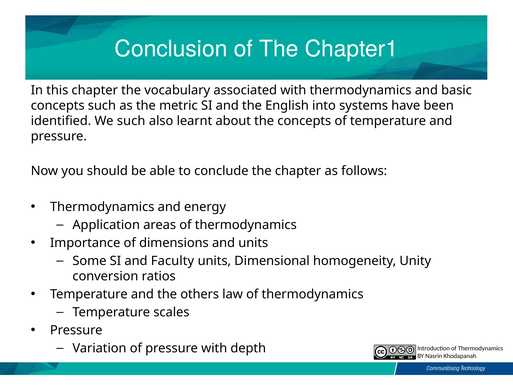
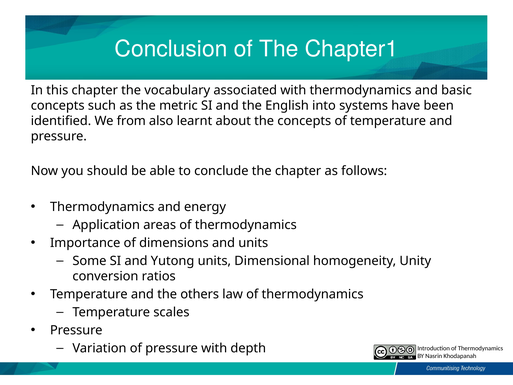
We such: such -> from (131, 121)
Faculty: Faculty -> Yutong (173, 261)
